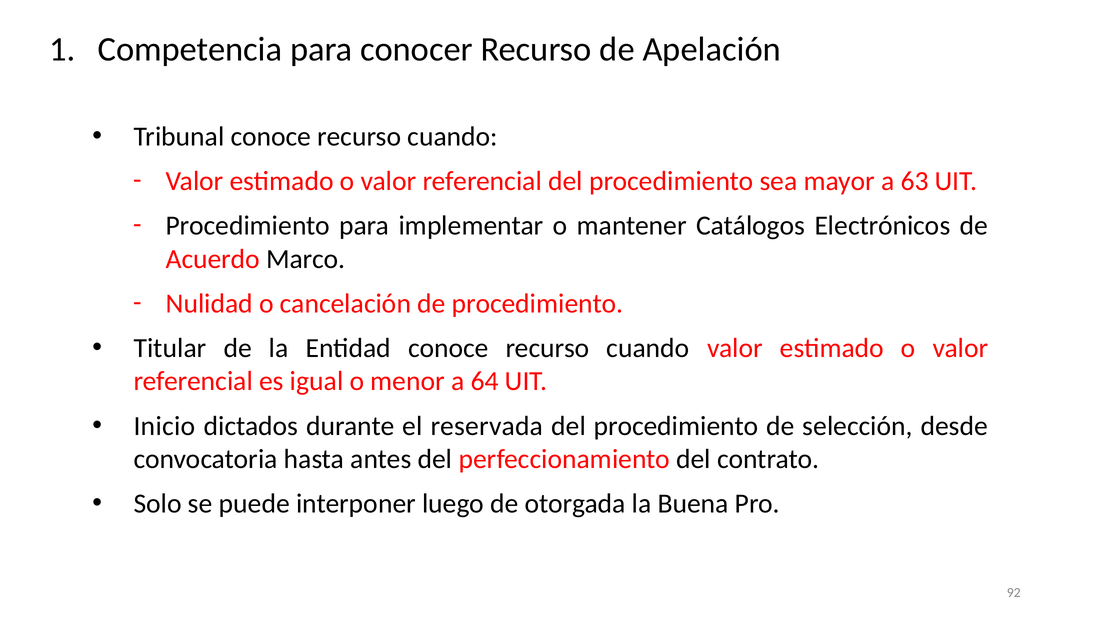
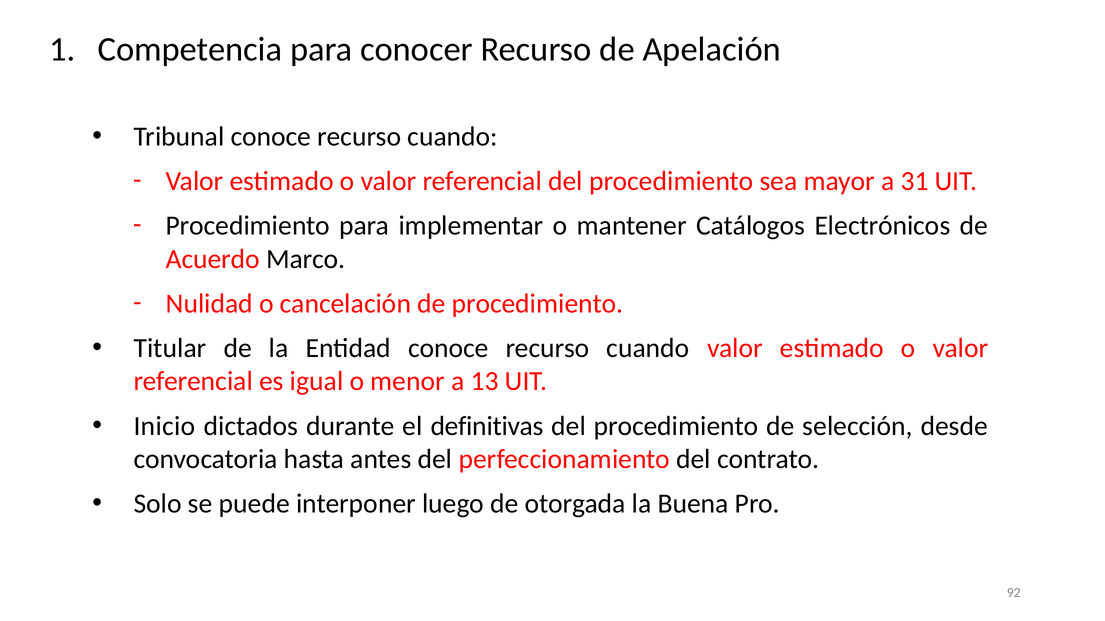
63: 63 -> 31 (915, 181)
64: 64 -> 13 (485, 382)
reservada: reservada -> definitivas (487, 426)
